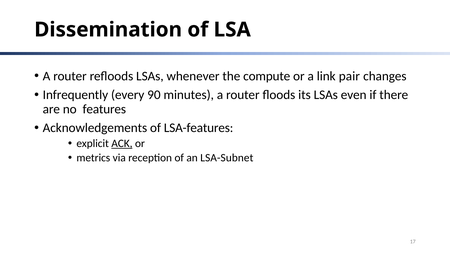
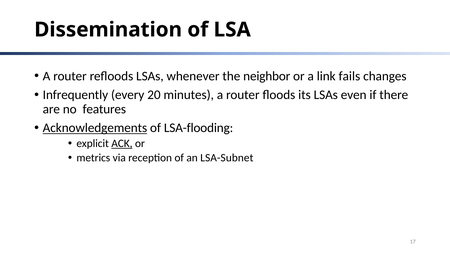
compute: compute -> neighbor (267, 76)
pair: pair -> fails (349, 76)
90: 90 -> 20 (154, 95)
Acknowledgements underline: none -> present (95, 128)
LSA-features: LSA-features -> LSA-flooding (199, 128)
